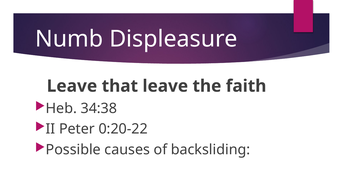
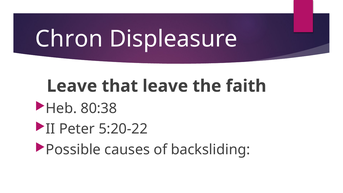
Numb: Numb -> Chron (69, 39)
34:38: 34:38 -> 80:38 (99, 108)
0:20-22: 0:20-22 -> 5:20-22 (123, 129)
